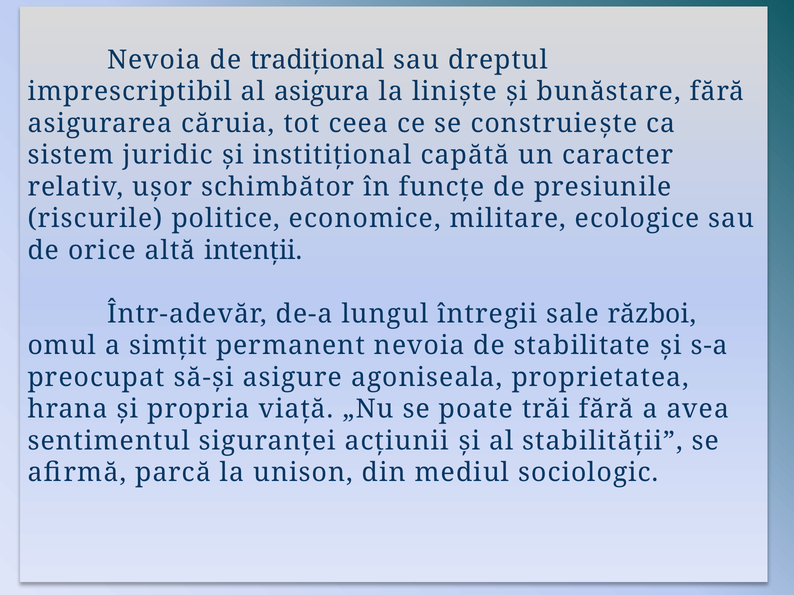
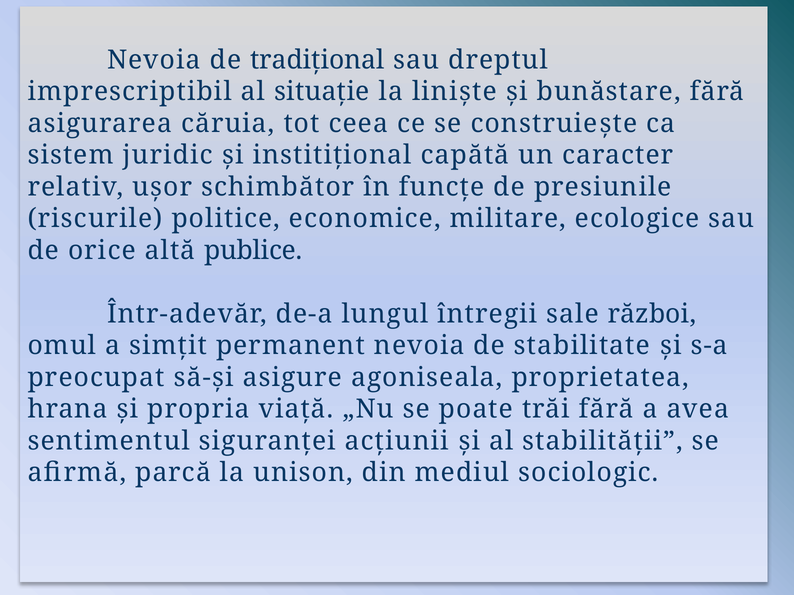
asigura: asigura -> situaţie (322, 92)
intenţii: intenţii -> publice (253, 251)
